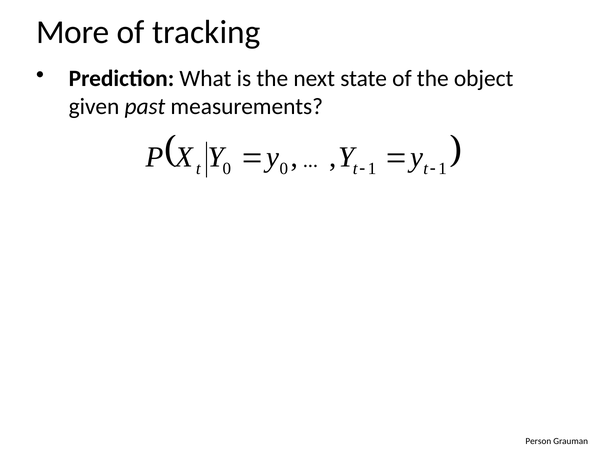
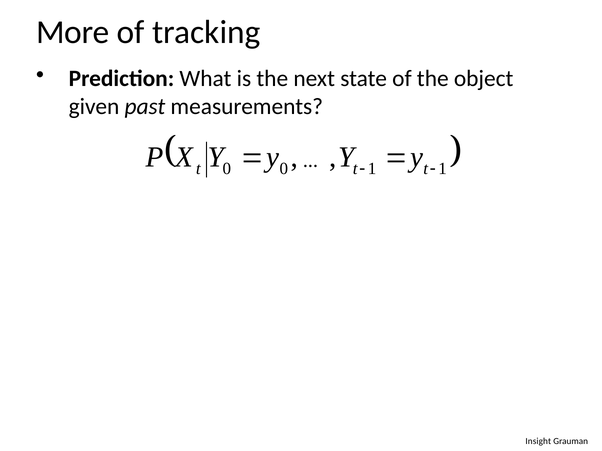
Person: Person -> Insight (538, 442)
